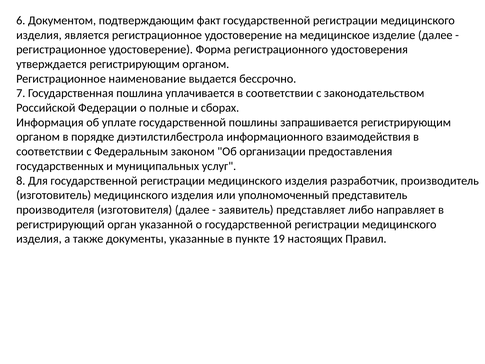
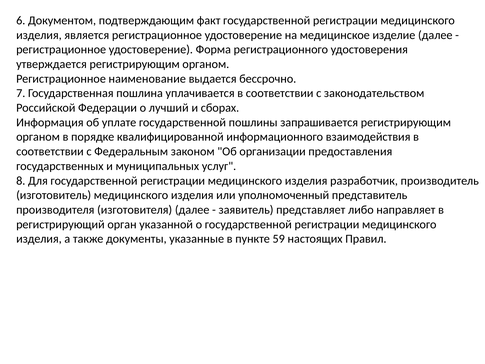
полные: полные -> лучший (169, 108)
диэтилстилбестрола: диэтилстилбестрола -> квалифицированной (170, 137)
19: 19 -> 59 (279, 239)
